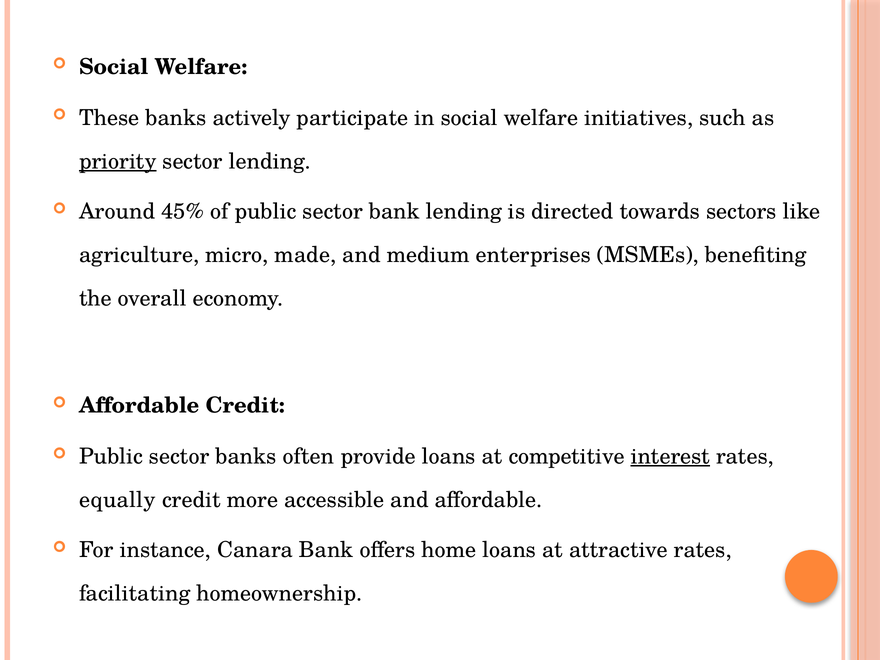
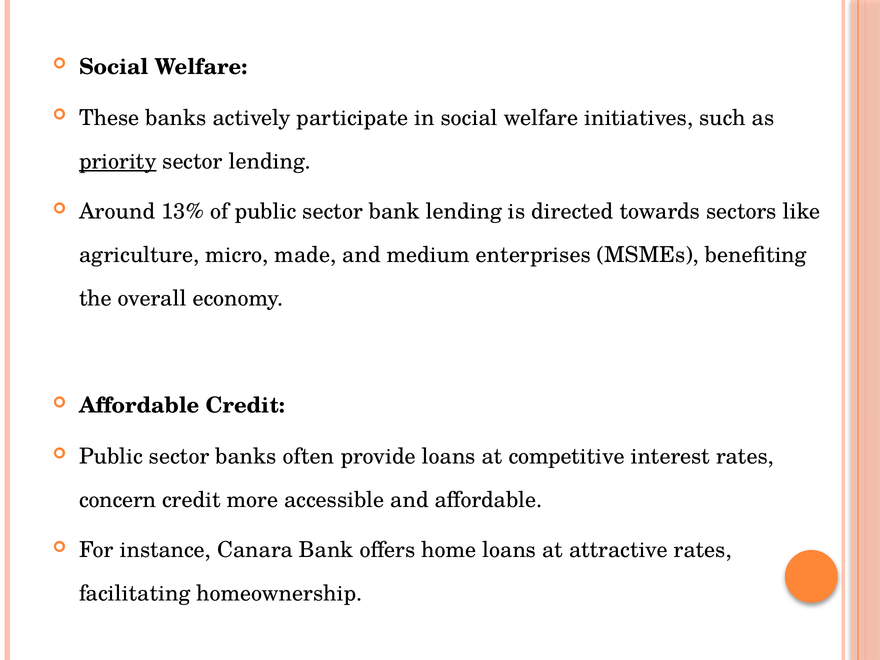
45%: 45% -> 13% (183, 212)
interest underline: present -> none (670, 456)
equally: equally -> concern (118, 500)
